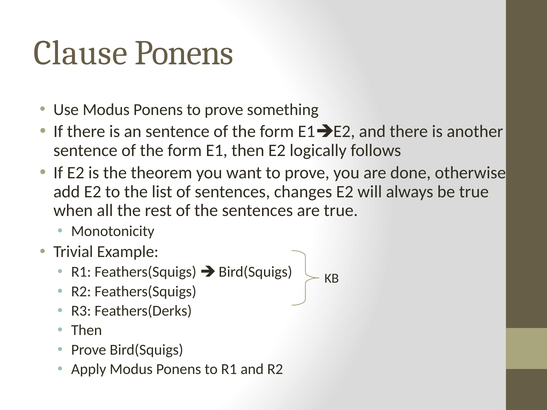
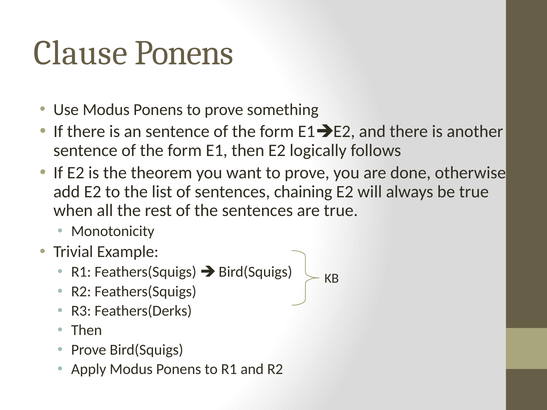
changes: changes -> chaining (303, 192)
